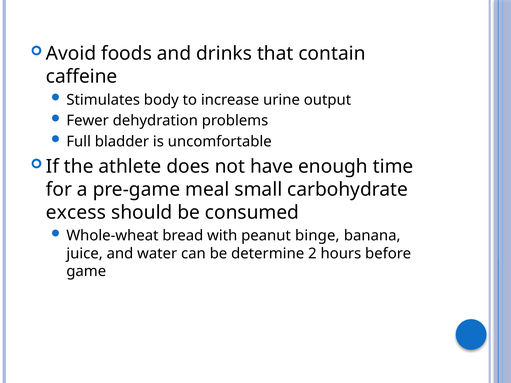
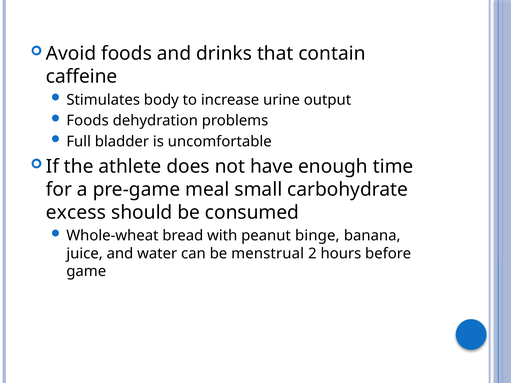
Fewer: Fewer -> Foods (88, 121)
determine: determine -> menstrual (268, 254)
